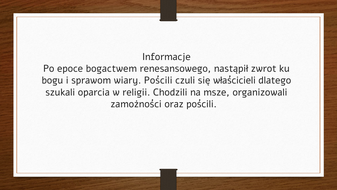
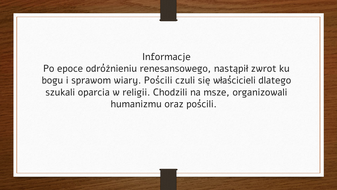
bogactwem: bogactwem -> odróżnieniu (111, 69)
zamożności: zamożności -> humanizmu (136, 104)
